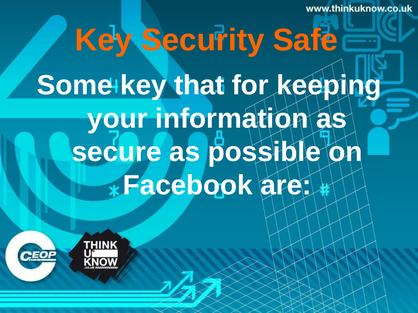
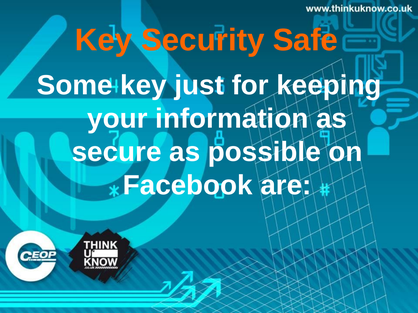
that: that -> just (199, 85)
